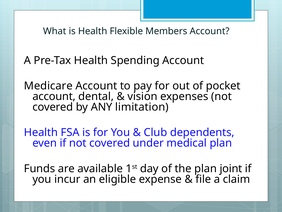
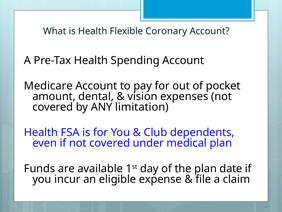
Members: Members -> Coronary (166, 31)
account: account -> amount (54, 96)
joint: joint -> date (231, 168)
